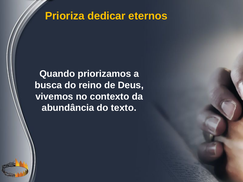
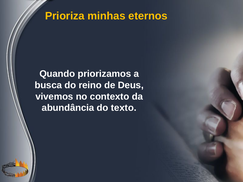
dedicar: dedicar -> minhas (106, 16)
